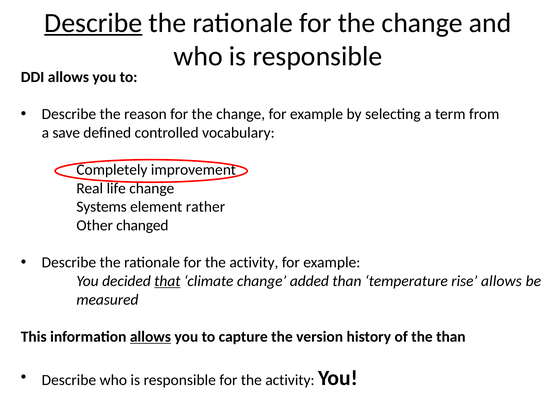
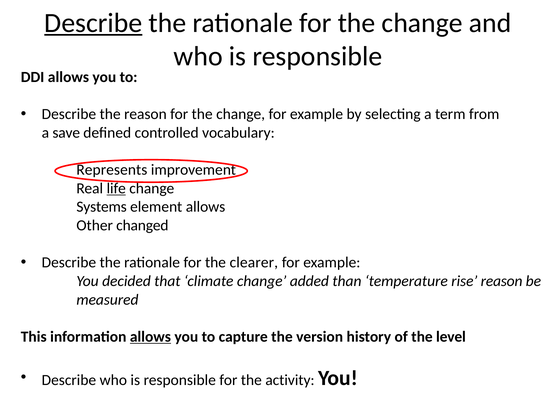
Completely: Completely -> Represents (112, 170)
life underline: none -> present (116, 188)
element rather: rather -> allows (205, 207)
rationale for the activity: activity -> clearer (254, 263)
that underline: present -> none (167, 281)
rise allows: allows -> reason (502, 281)
the than: than -> level (451, 337)
